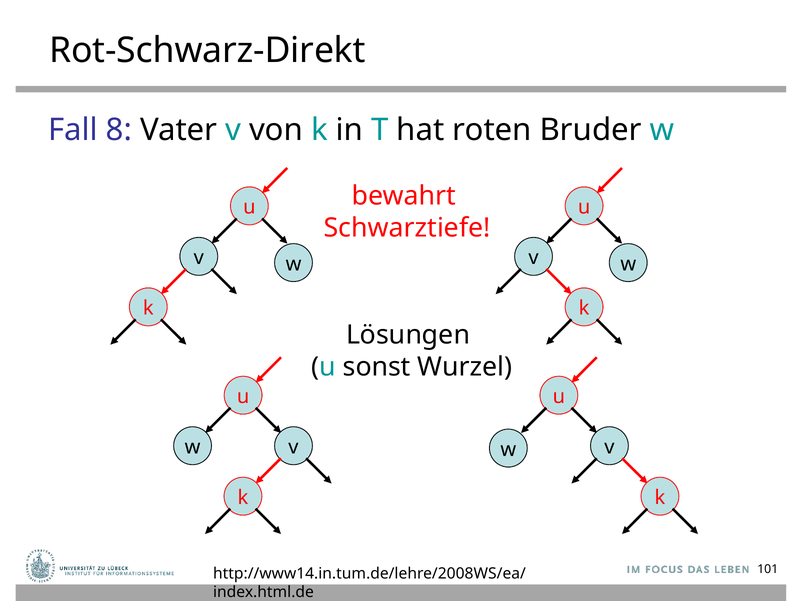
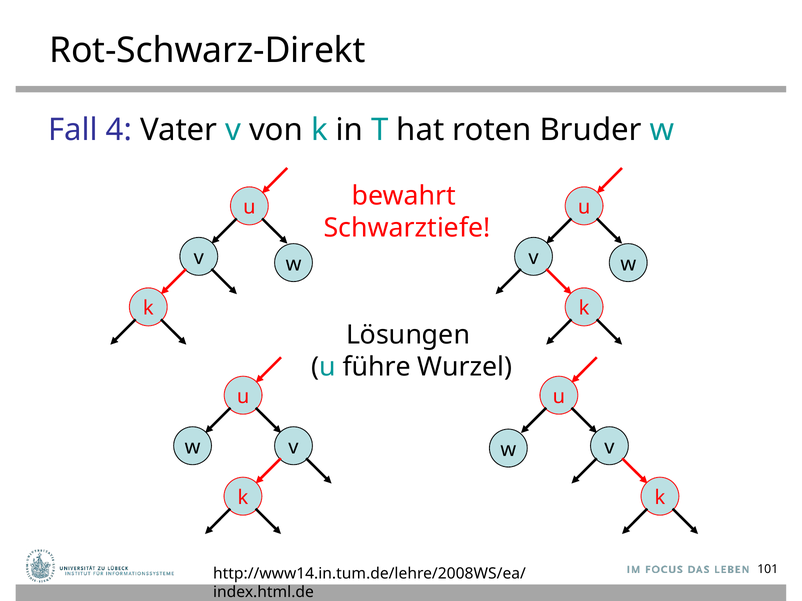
8: 8 -> 4 (119, 130)
sonst: sonst -> führe (377, 367)
